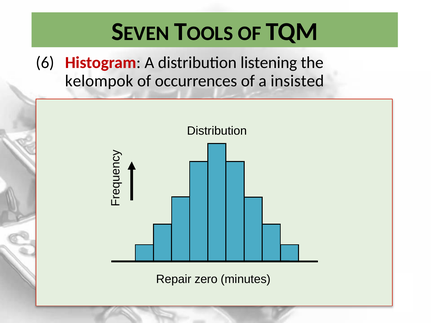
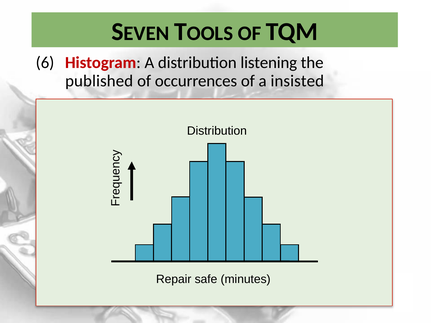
kelompok: kelompok -> published (99, 81)
zero: zero -> safe (206, 279)
